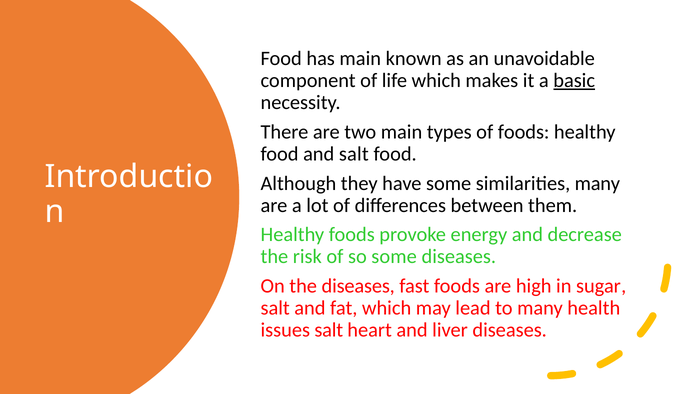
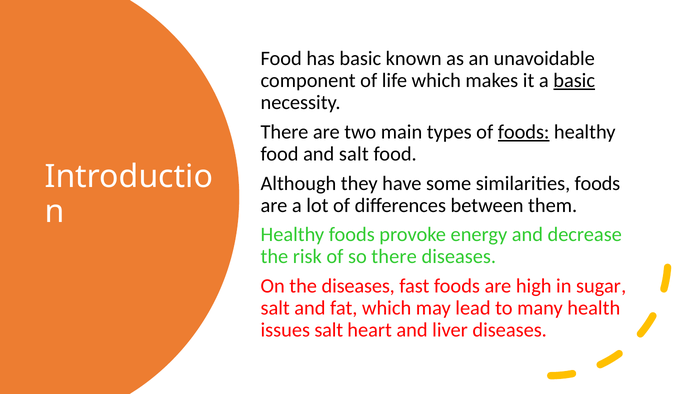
has main: main -> basic (360, 58)
foods underline: none -> present (524, 132)
similarities many: many -> foods (597, 183)
so some: some -> there (394, 256)
